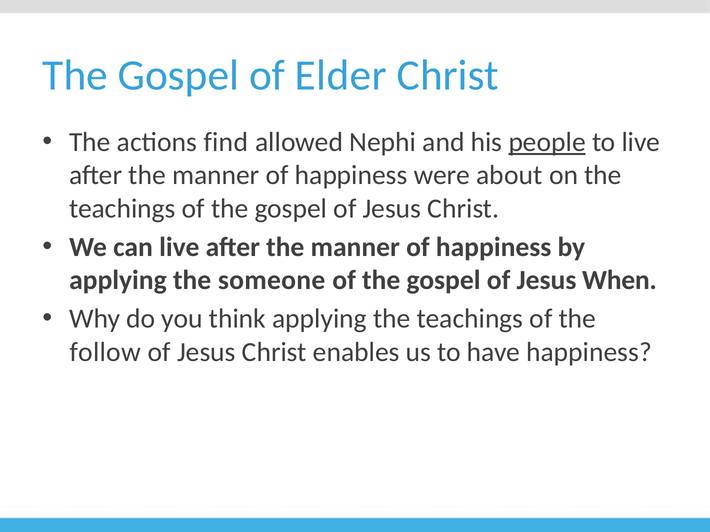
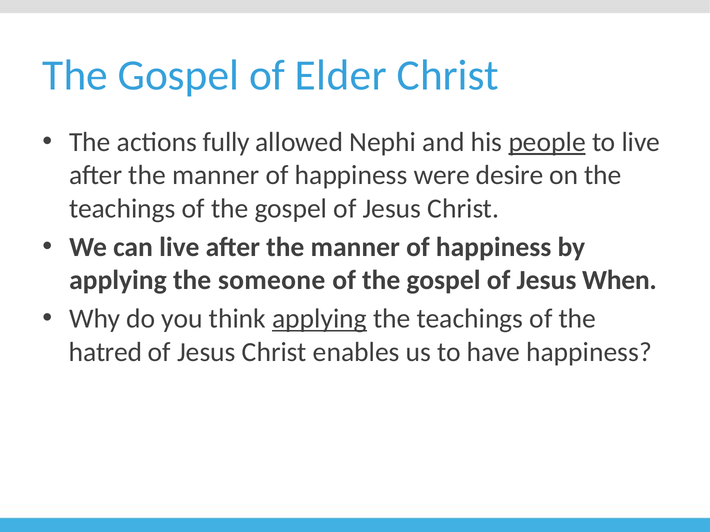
find: find -> fully (226, 142)
about: about -> desire (510, 175)
applying underline: none -> present (320, 319)
follow: follow -> hatred (106, 352)
